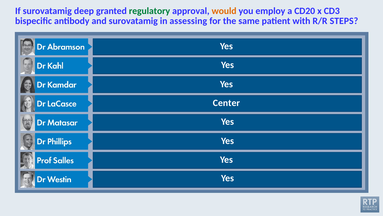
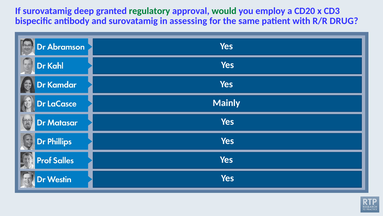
would colour: orange -> green (224, 11)
STEPS: STEPS -> DRUG (344, 21)
Center: Center -> Mainly (226, 103)
